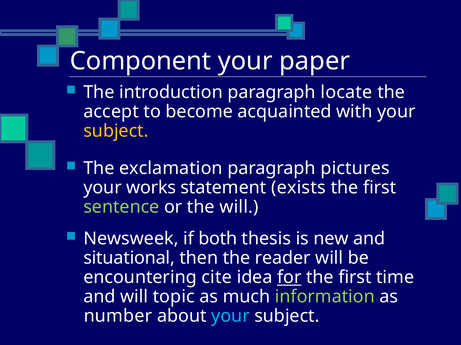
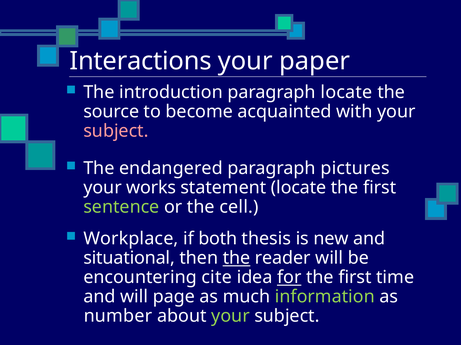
Component: Component -> Interactions (141, 61)
accept: accept -> source (111, 112)
subject colour: yellow -> pink (116, 131)
exclamation: exclamation -> endangered (171, 169)
statement exists: exists -> locate (299, 188)
the will: will -> cell (239, 207)
Newsweek: Newsweek -> Workplace (131, 239)
the underline: none -> present (237, 259)
topic: topic -> page (174, 297)
your colour: light blue -> light green (231, 317)
